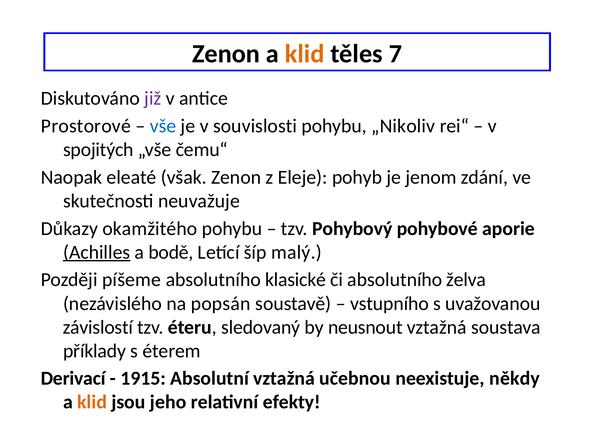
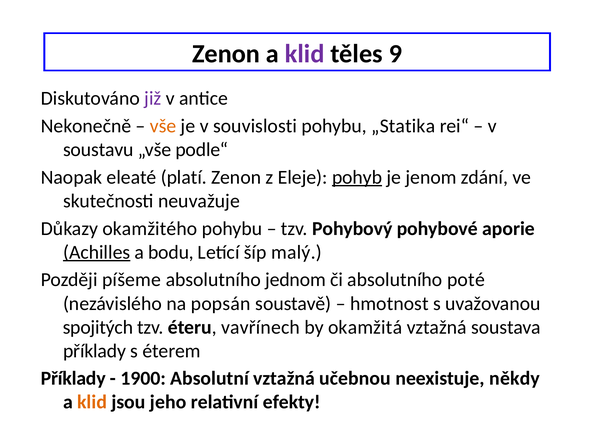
klid colour: orange -> purple (305, 54)
7: 7 -> 9 (395, 54)
Prostorové: Prostorové -> Nekonečně (86, 126)
vše colour: blue -> orange (163, 126)
„Nikoliv: „Nikoliv -> „Statika (403, 126)
spojitých: spojitých -> soustavu (98, 150)
čemu“: čemu“ -> podle“ (202, 150)
však: však -> platí (184, 177)
pohyb underline: none -> present (357, 177)
bodě: bodě -> bodu (171, 252)
klasické: klasické -> jednom (296, 280)
želva: želva -> poté (466, 280)
vstupního: vstupního -> hmotnost (389, 303)
závislostí: závislostí -> spojitých (98, 327)
sledovaný: sledovaný -> vavřínech (261, 327)
neusnout: neusnout -> okamžitá (365, 327)
Derivací: Derivací -> Příklady (73, 378)
1915: 1915 -> 1900 (143, 378)
